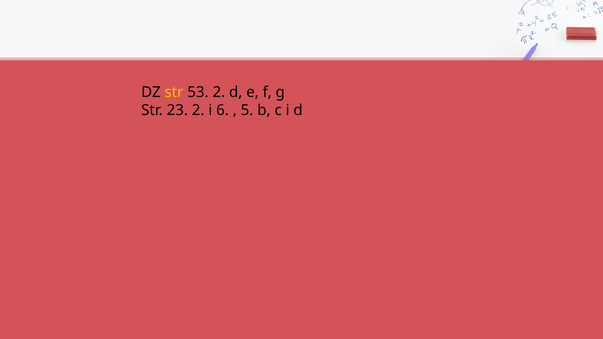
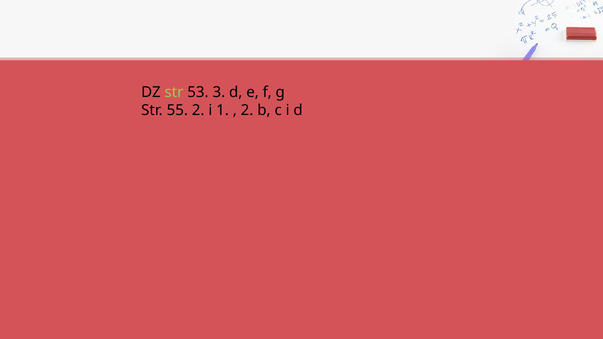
str colour: yellow -> light green (174, 92)
53 2: 2 -> 3 (219, 92)
23: 23 -> 55 (177, 110)
6: 6 -> 1 (223, 110)
5: 5 -> 2 (247, 110)
